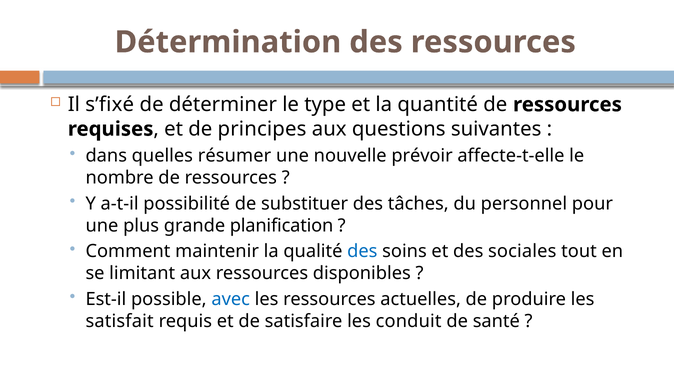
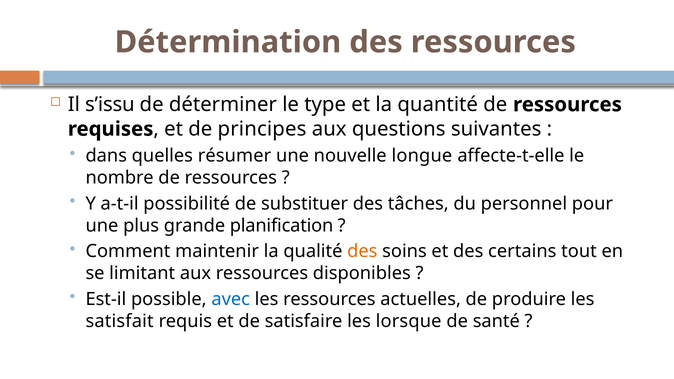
s’fixé: s’fixé -> s’issu (110, 105)
prévoir: prévoir -> longue (422, 156)
des colour: blue -> orange (362, 252)
sociales: sociales -> certains (522, 252)
conduit: conduit -> lorsque (409, 321)
